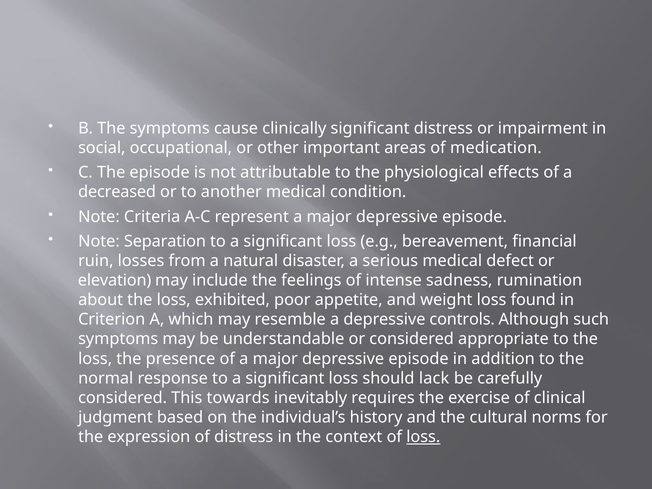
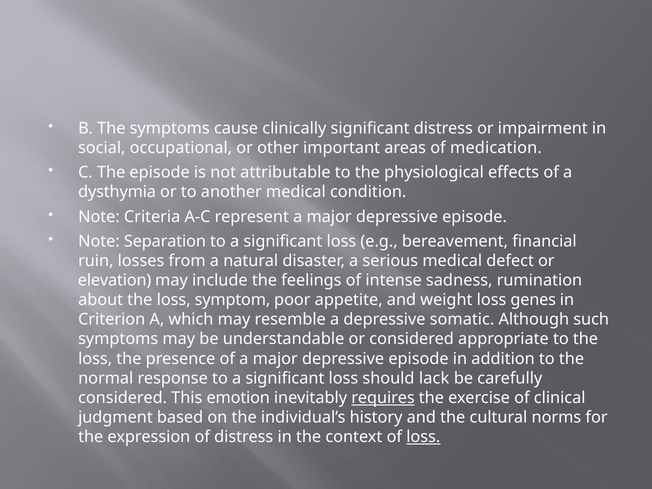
decreased: decreased -> dysthymia (117, 192)
exhibited: exhibited -> symptom (232, 300)
found: found -> genes (533, 300)
controls: controls -> somatic (462, 320)
towards: towards -> emotion (238, 398)
requires underline: none -> present (383, 398)
